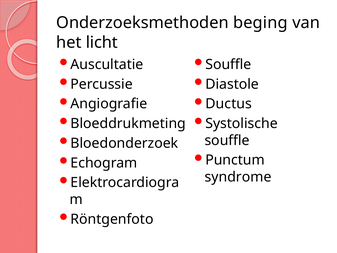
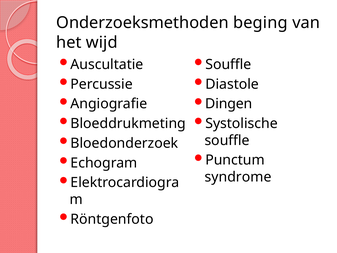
licht: licht -> wijd (102, 42)
Ductus: Ductus -> Dingen (229, 104)
